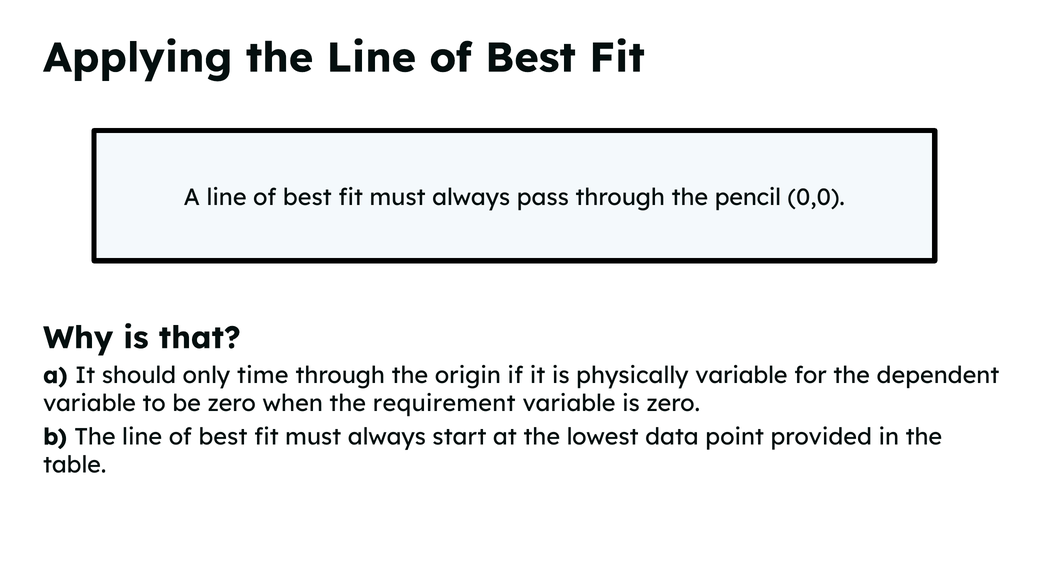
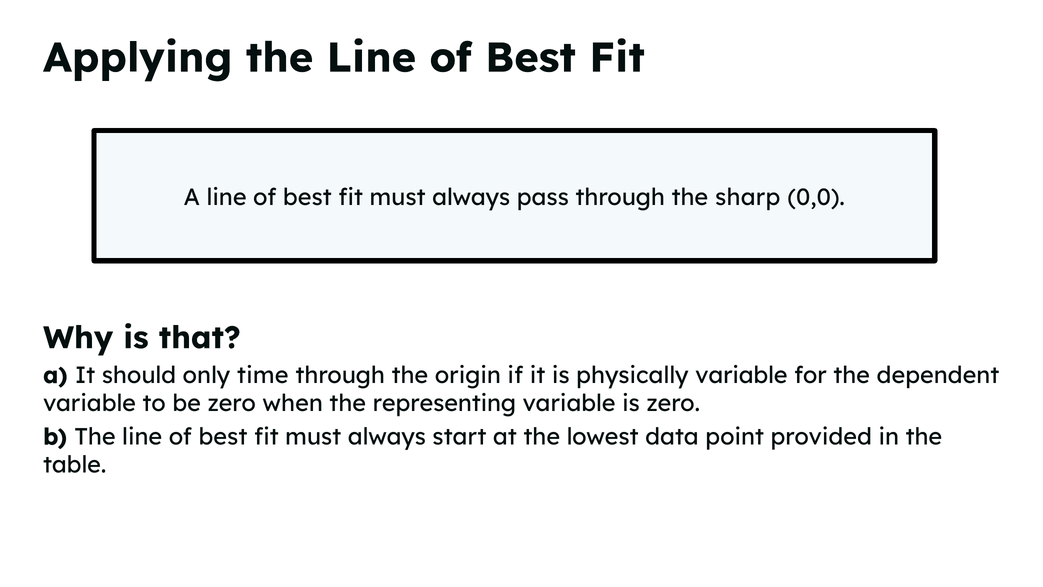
pencil: pencil -> sharp (748, 197)
requirement: requirement -> representing (444, 403)
